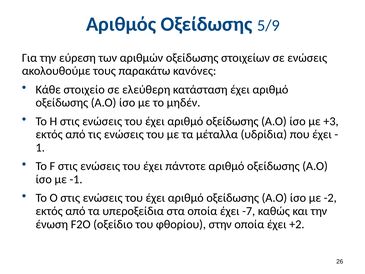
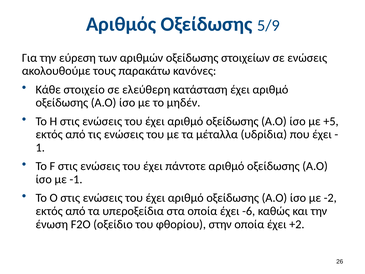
+3: +3 -> +5 (331, 121)
-7: -7 -> -6 (249, 211)
